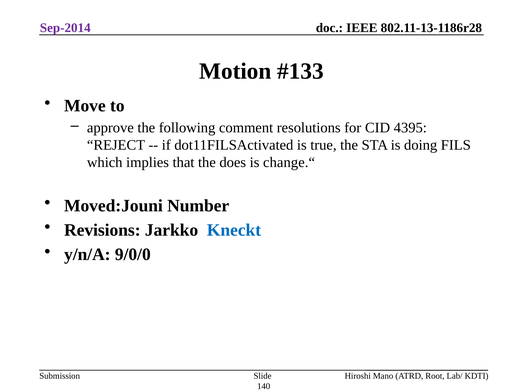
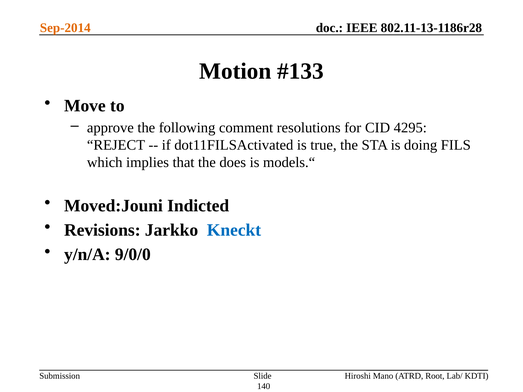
Sep-2014 colour: purple -> orange (65, 28)
4395: 4395 -> 4295 (410, 128)
change.“: change.“ -> models.“ (289, 163)
Number: Number -> Indicted (198, 206)
